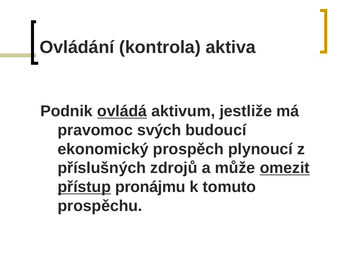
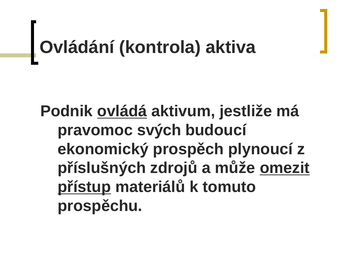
pronájmu: pronájmu -> materiálů (150, 187)
